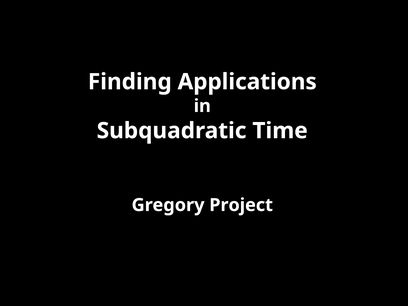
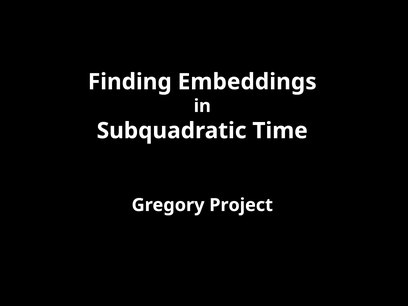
Applications: Applications -> Embeddings (247, 82)
